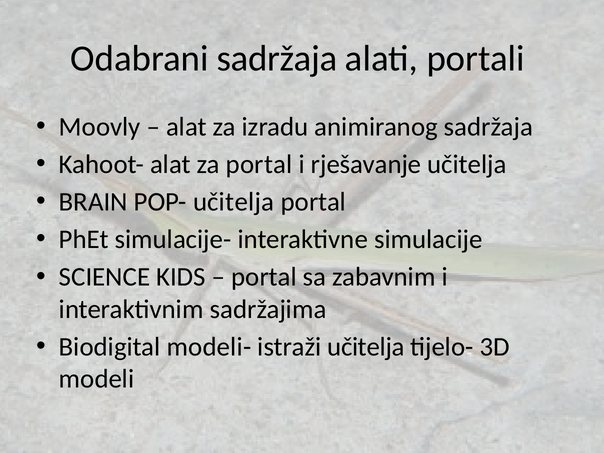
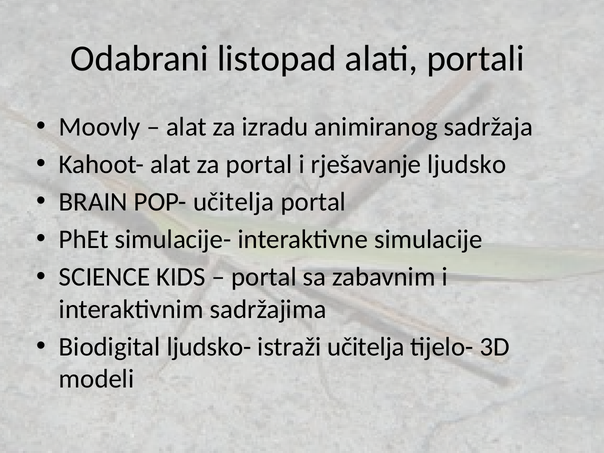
Odabrani sadržaja: sadržaja -> listopad (277, 58)
rješavanje učitelja: učitelja -> ljudsko (467, 164)
modeli-: modeli- -> ljudsko- (209, 347)
